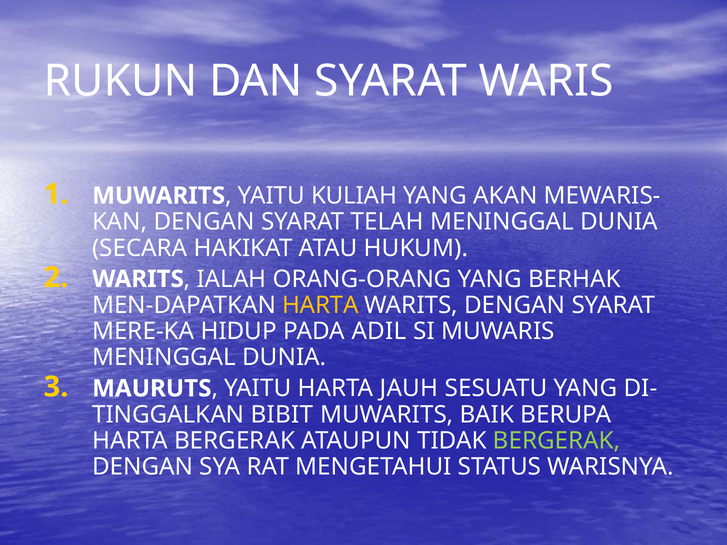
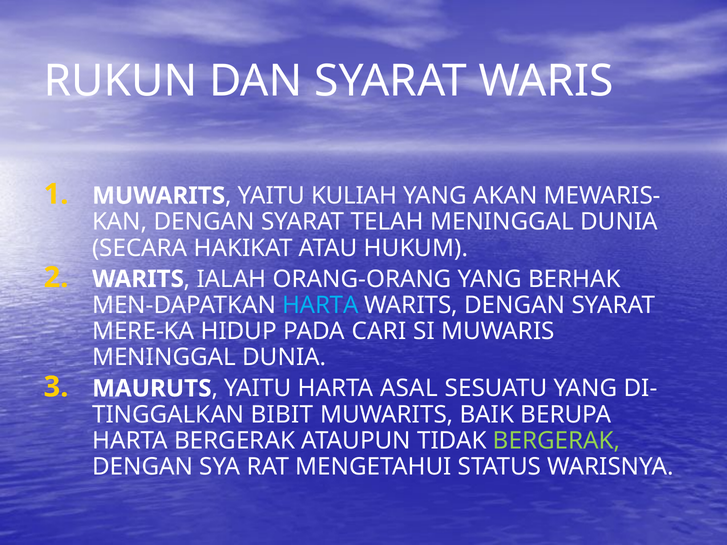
HARTA colour: yellow -> light blue (320, 305)
ADIL: ADIL -> CARI (379, 331)
JAUH: JAUH -> ASAL (409, 389)
